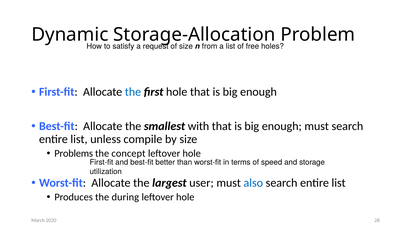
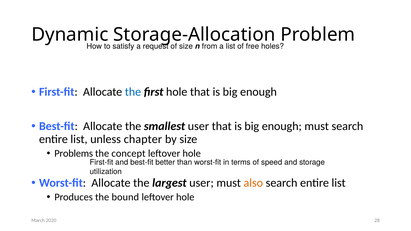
smallest with: with -> user (198, 126)
compile: compile -> chapter (143, 139)
also colour: blue -> orange (253, 183)
during: during -> bound (125, 197)
